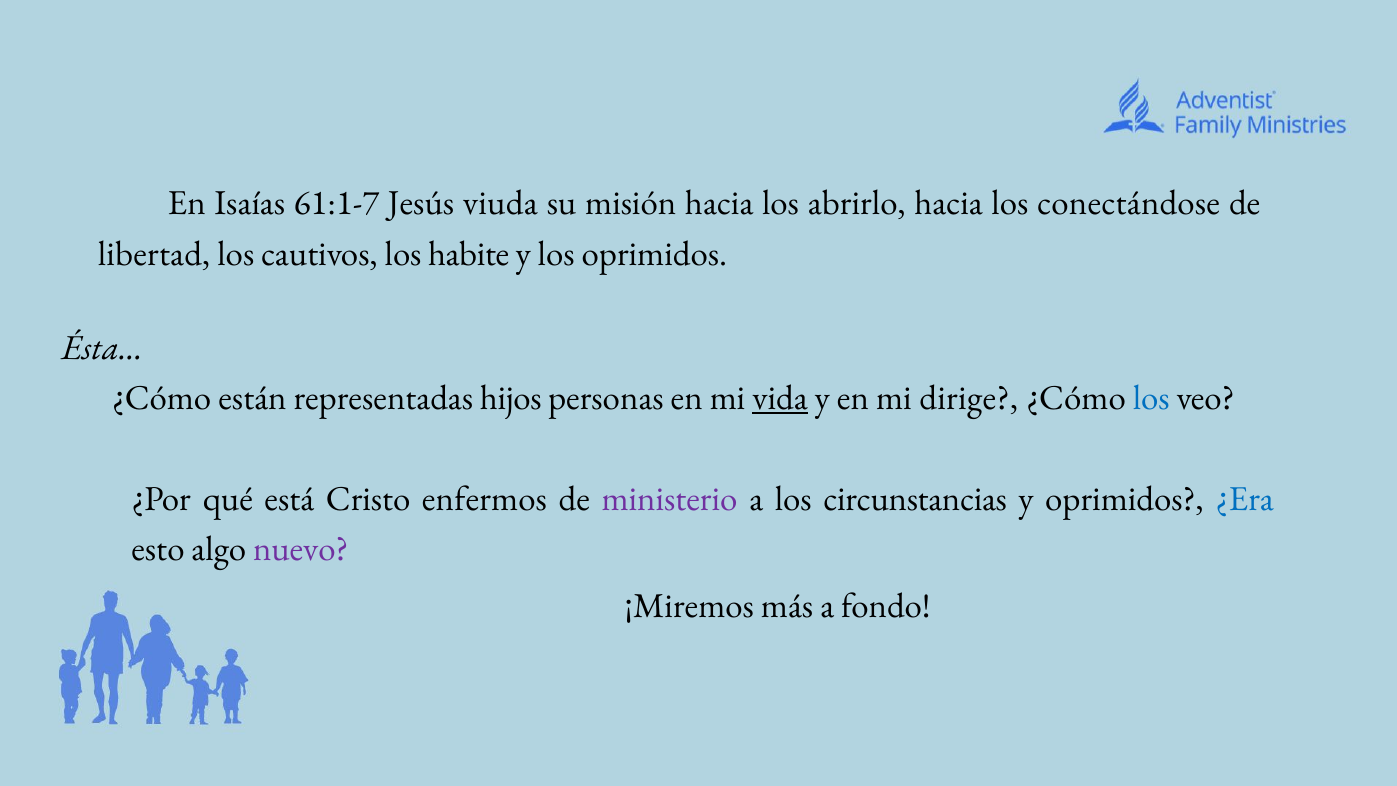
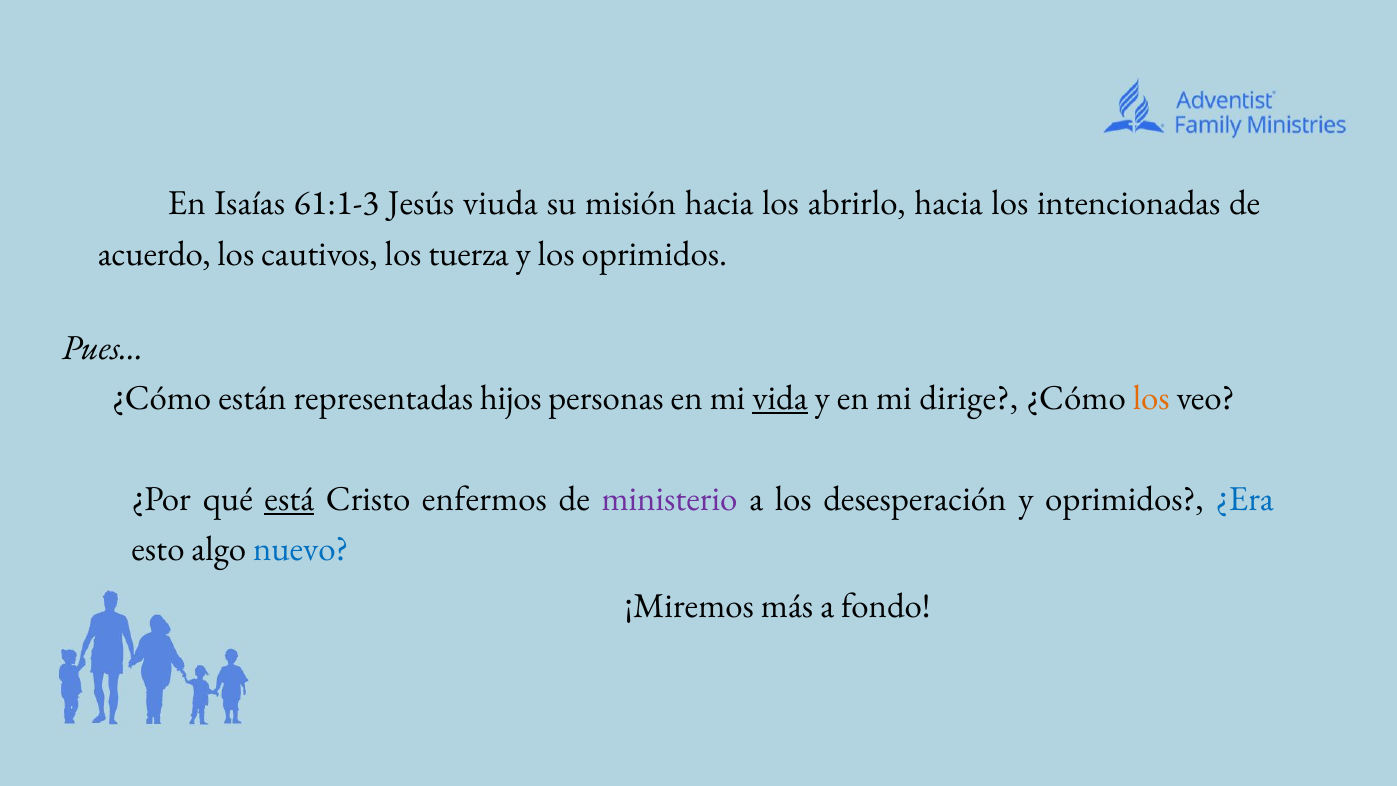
61:1-7: 61:1-7 -> 61:1-3 (337, 203)
conectándose: conectándose -> intencionadas (1129, 203)
libertad: libertad -> acuerdo (154, 254)
habite: habite -> tuerza (469, 254)
Ésta…: Ésta… -> Pues… (102, 348)
los colour: blue -> orange (1151, 398)
está underline: none -> present (289, 499)
circunstancias: circunstancias -> desesperación (915, 499)
nuevo colour: purple -> blue (301, 549)
